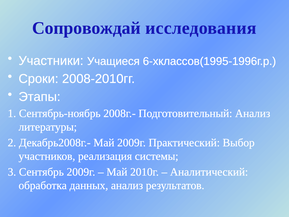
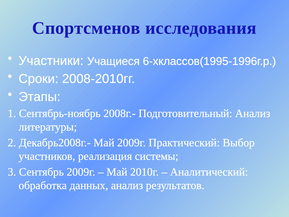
Сопровождай: Сопровождай -> Спортсменов (86, 28)
